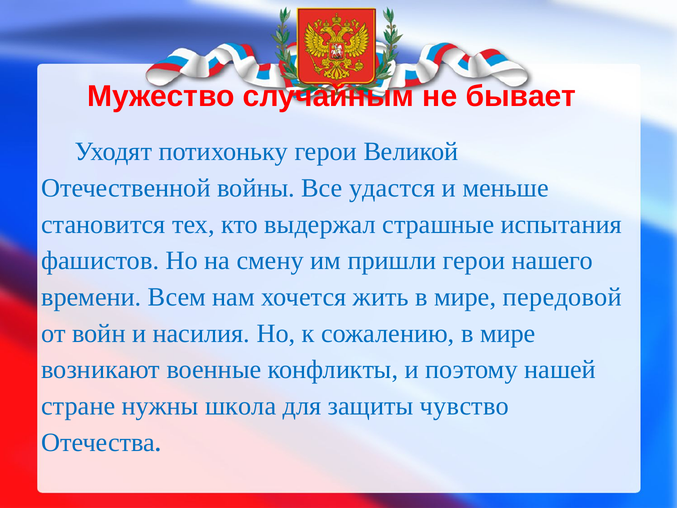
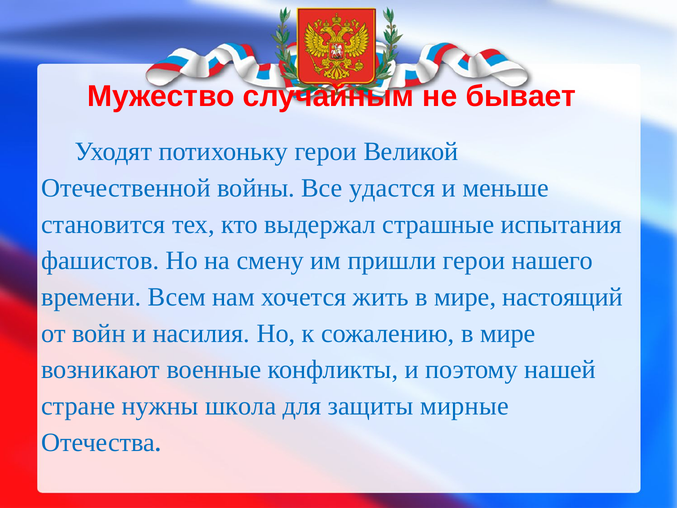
передовой: передовой -> настоящий (563, 297)
чувство: чувство -> мирные (465, 406)
